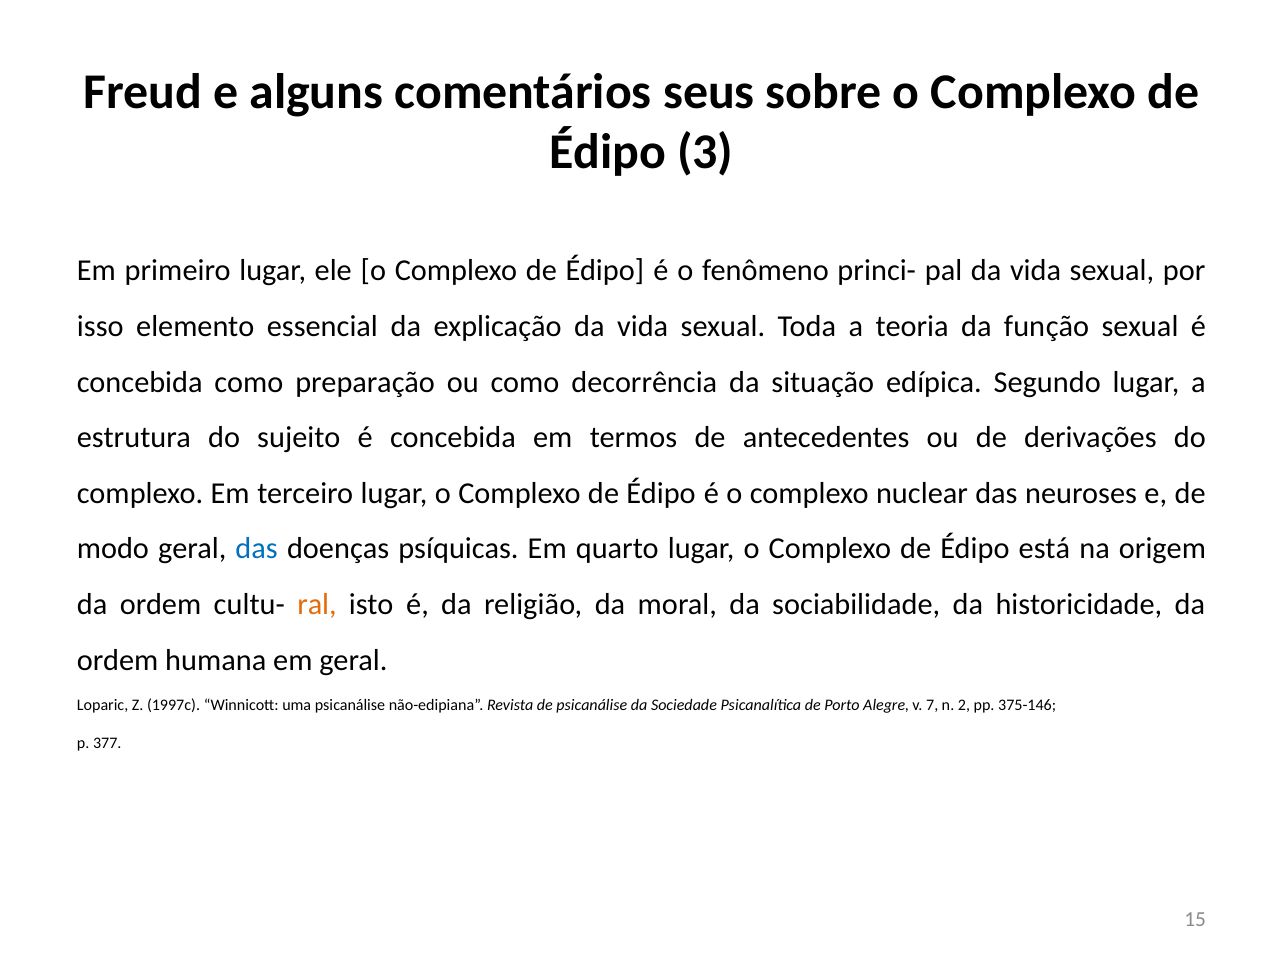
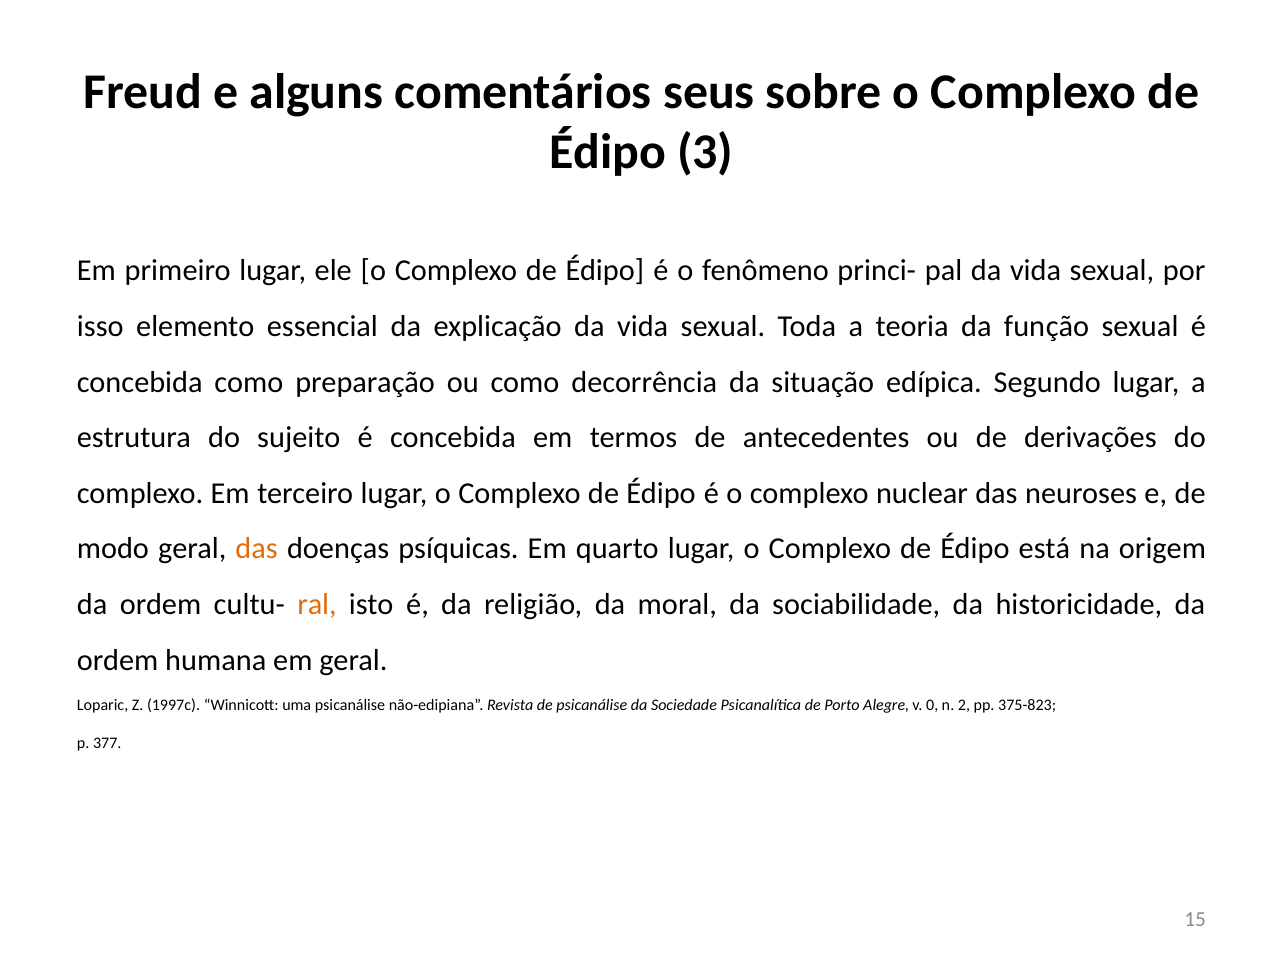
das colour: blue -> orange (257, 549)
7: 7 -> 0 (932, 705)
375-146: 375-146 -> 375-823 (1027, 705)
